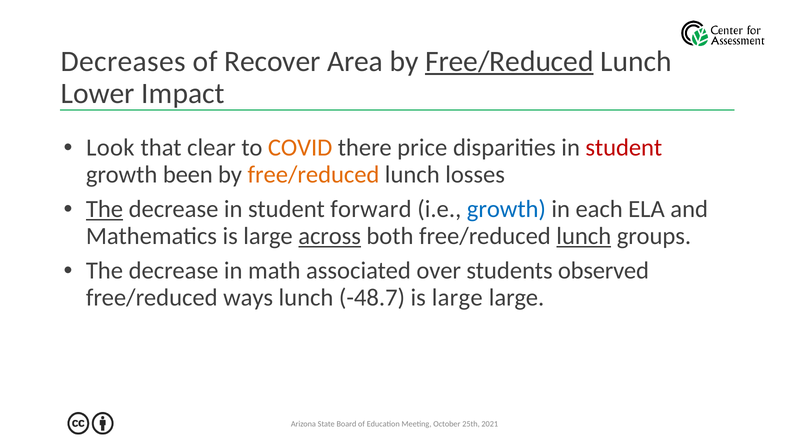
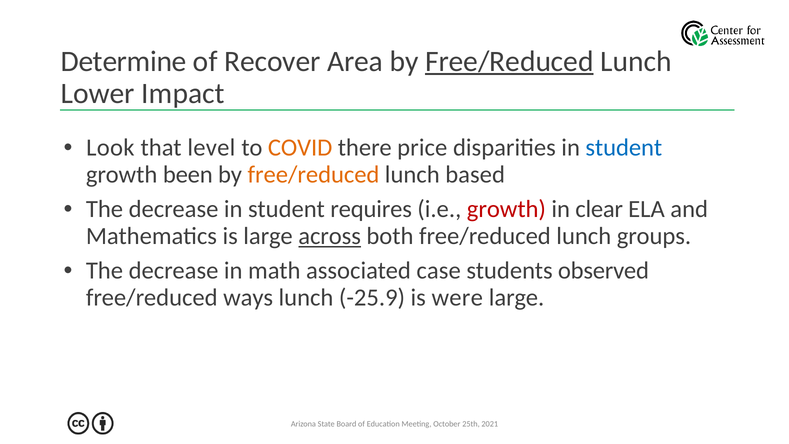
Decreases: Decreases -> Determine (124, 61)
clear: clear -> level (211, 148)
student colour: red -> blue (624, 148)
losses: losses -> based (475, 174)
The underline: present -> none (105, 209)
forward: forward -> requires (371, 209)
growth colour: blue -> red (506, 209)
each: each -> clear (599, 209)
lunch underline: present -> none (584, 236)
over: over -> case (439, 271)
-48.7: -48.7 -> -25.9 (372, 297)
large: large -> were (457, 297)
